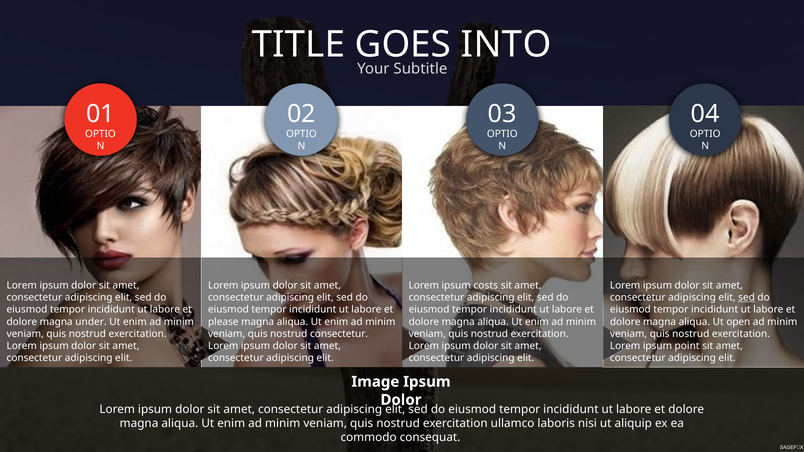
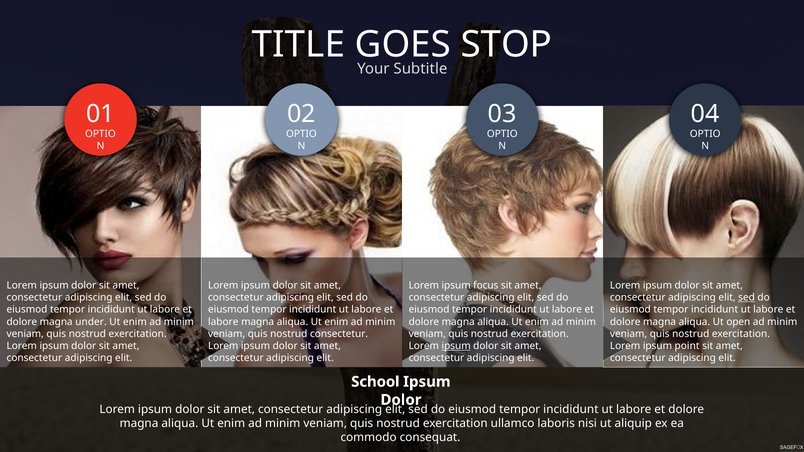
INTO: INTO -> STOP (506, 45)
costs: costs -> focus (486, 286)
please: please -> labore (223, 322)
ipsum underline: none -> present (456, 346)
Image: Image -> School (375, 382)
